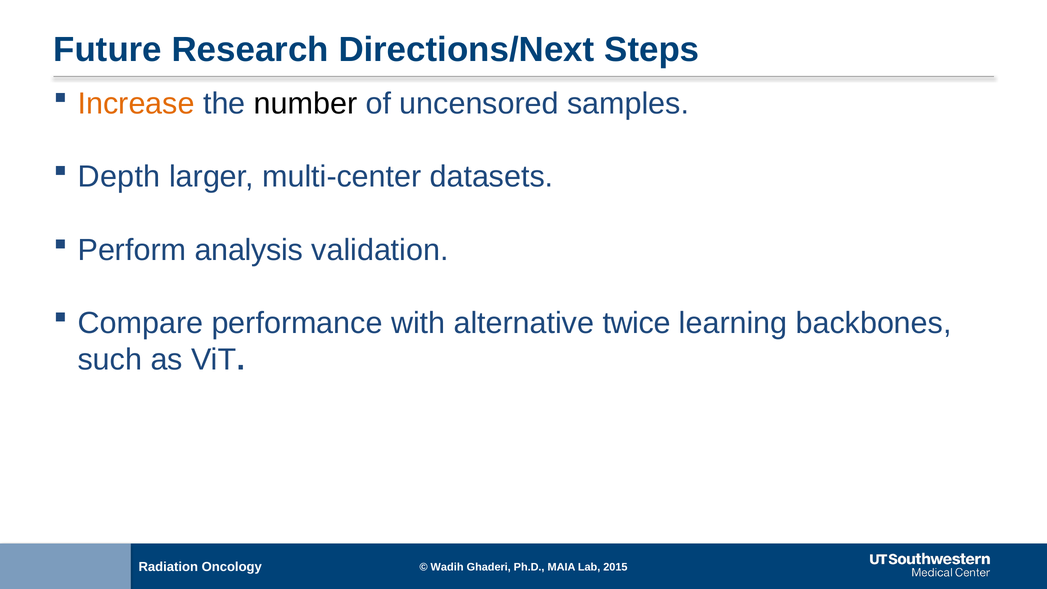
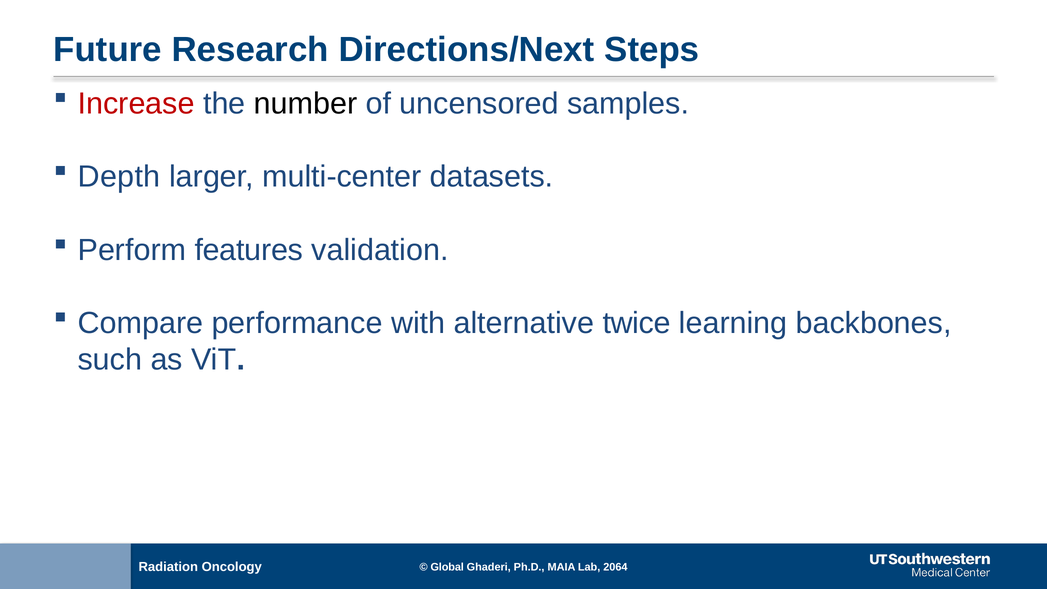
Increase colour: orange -> red (136, 104)
analysis: analysis -> features (249, 250)
Wadih: Wadih -> Global (447, 567)
2015: 2015 -> 2064 (615, 567)
